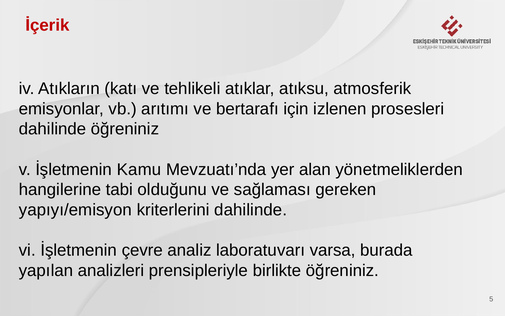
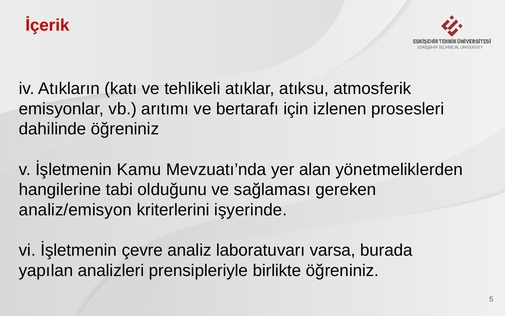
yapıyı/emisyon: yapıyı/emisyon -> analiz/emisyon (75, 210)
kriterlerini dahilinde: dahilinde -> işyerinde (251, 210)
